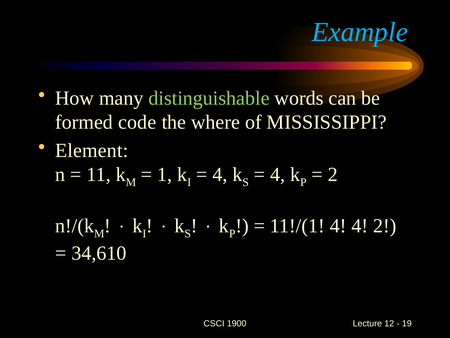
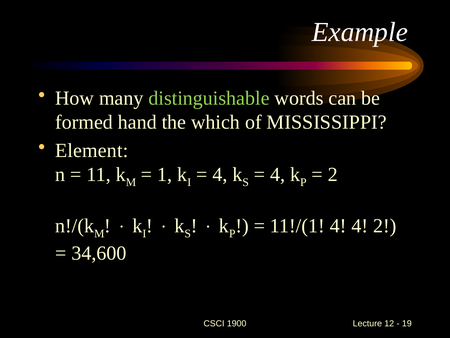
Example colour: light blue -> white (360, 32)
code: code -> hand (137, 122)
where: where -> which (216, 122)
34,610: 34,610 -> 34,600 (99, 253)
